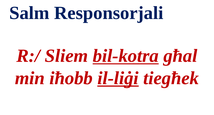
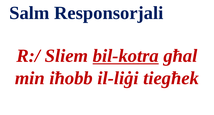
il-liġi underline: present -> none (118, 78)
